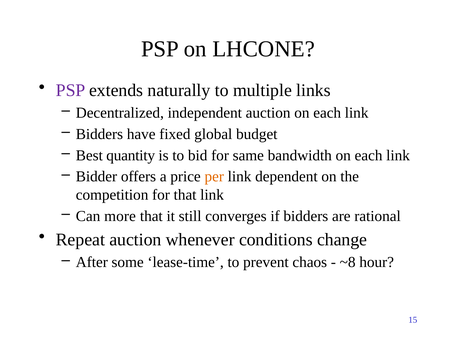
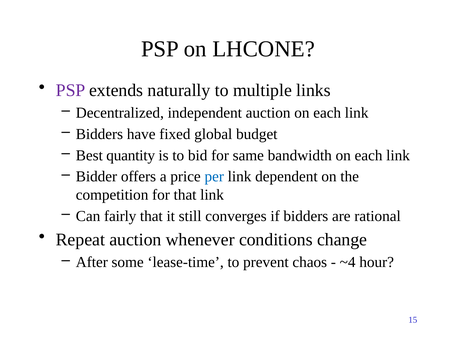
per colour: orange -> blue (214, 177)
more: more -> fairly (120, 216)
~8: ~8 -> ~4 (348, 262)
